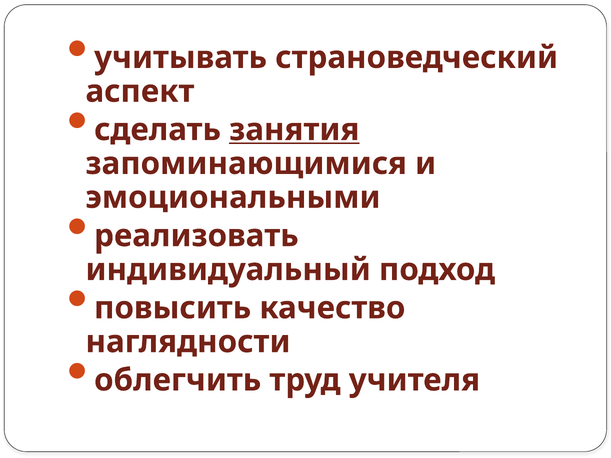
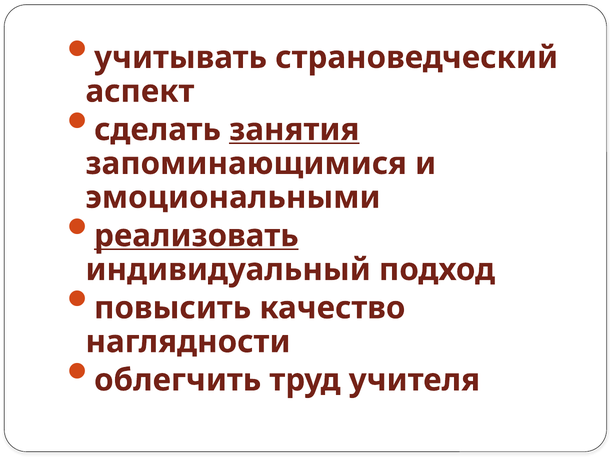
реализовать underline: none -> present (196, 236)
